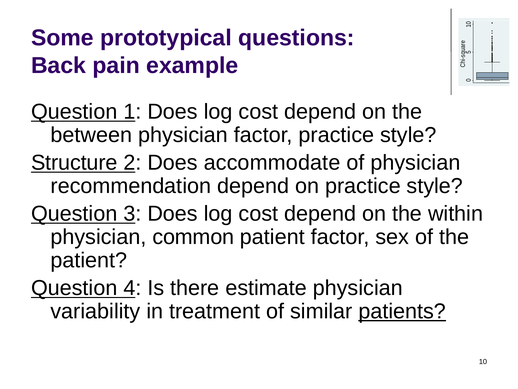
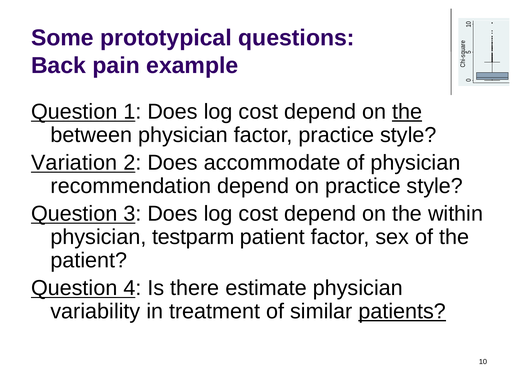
the underline: none -> present (407, 112)
Structure: Structure -> Variation (74, 162)
common: common -> testparm (193, 237)
